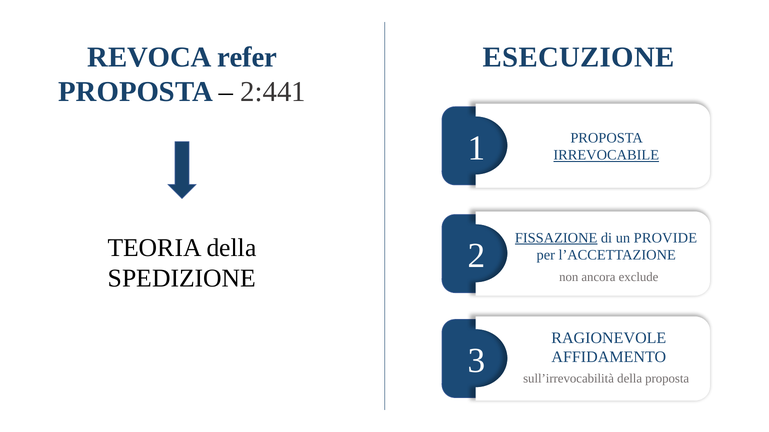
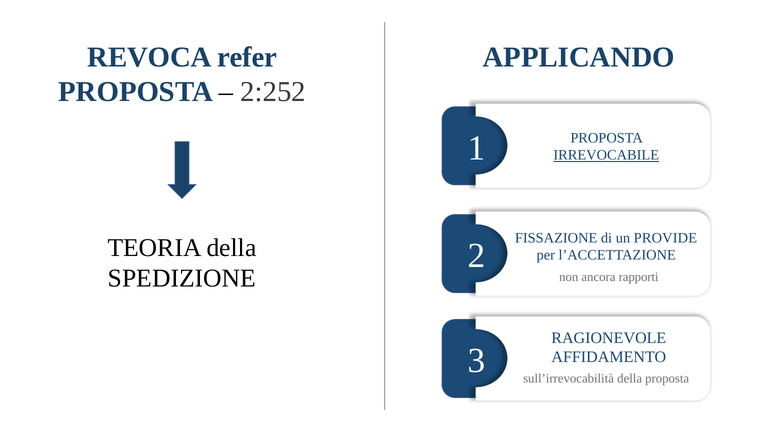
ESECUZIONE: ESECUZIONE -> APPLICANDO (579, 57)
2:441: 2:441 -> 2:252 (273, 92)
FISSAZIONE underline: present -> none (556, 238)
exclude: exclude -> rapporti (639, 277)
